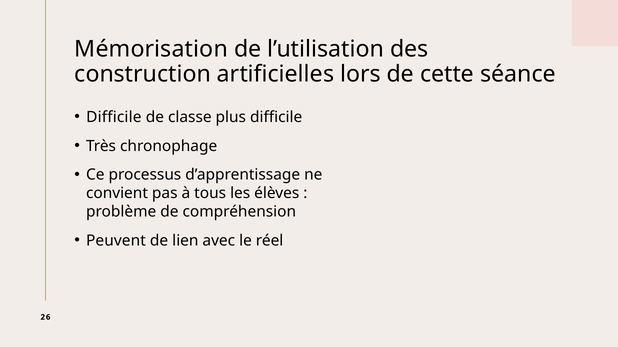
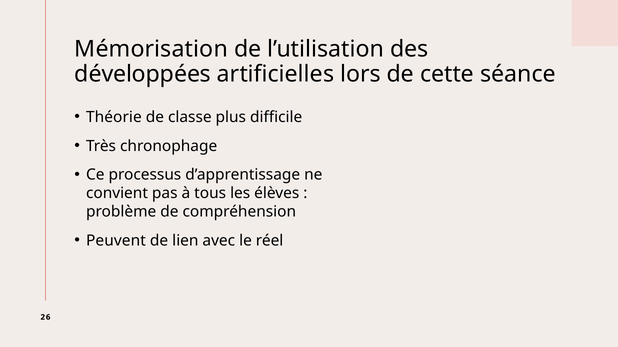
construction: construction -> développées (143, 74)
Difficile: Difficile -> Théorie (114, 117)
